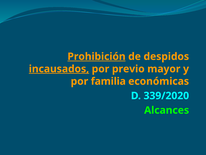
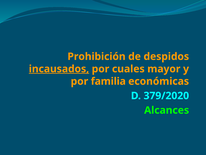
Prohibición underline: present -> none (97, 56)
previo: previo -> cuales (128, 69)
339/2020: 339/2020 -> 379/2020 (166, 95)
